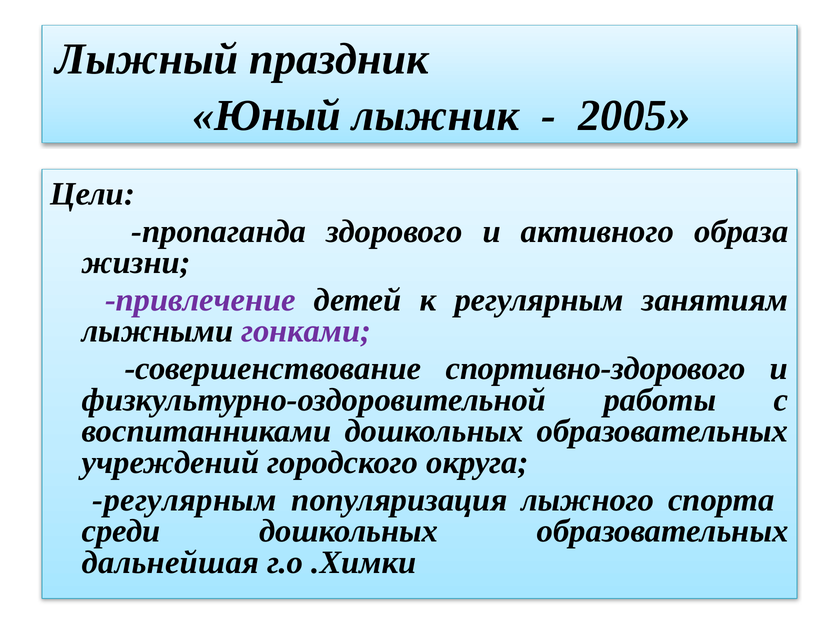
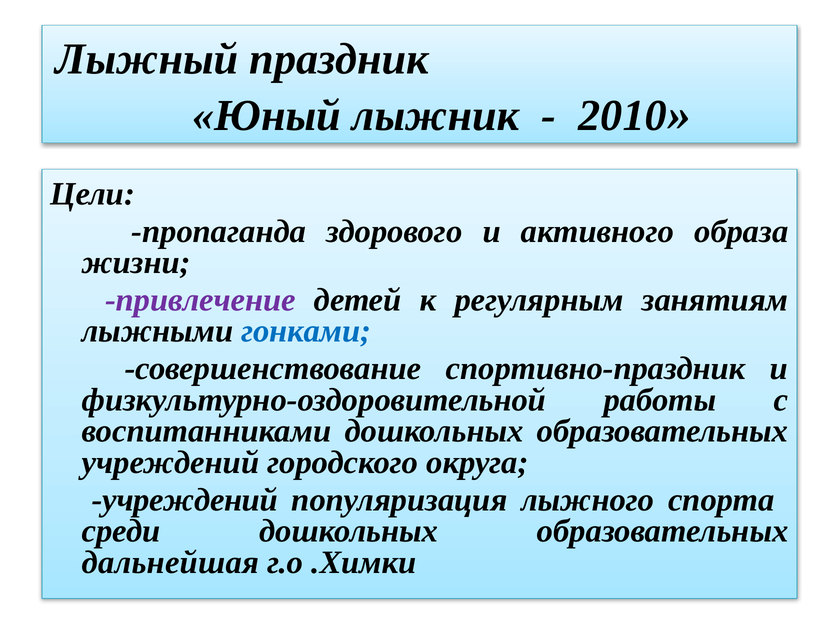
2005: 2005 -> 2010 (623, 116)
гонками colour: purple -> blue (306, 331)
спортивно-здорового: спортивно-здорового -> спортивно-праздник (596, 369)
регулярным: регулярным -> учреждений (185, 500)
